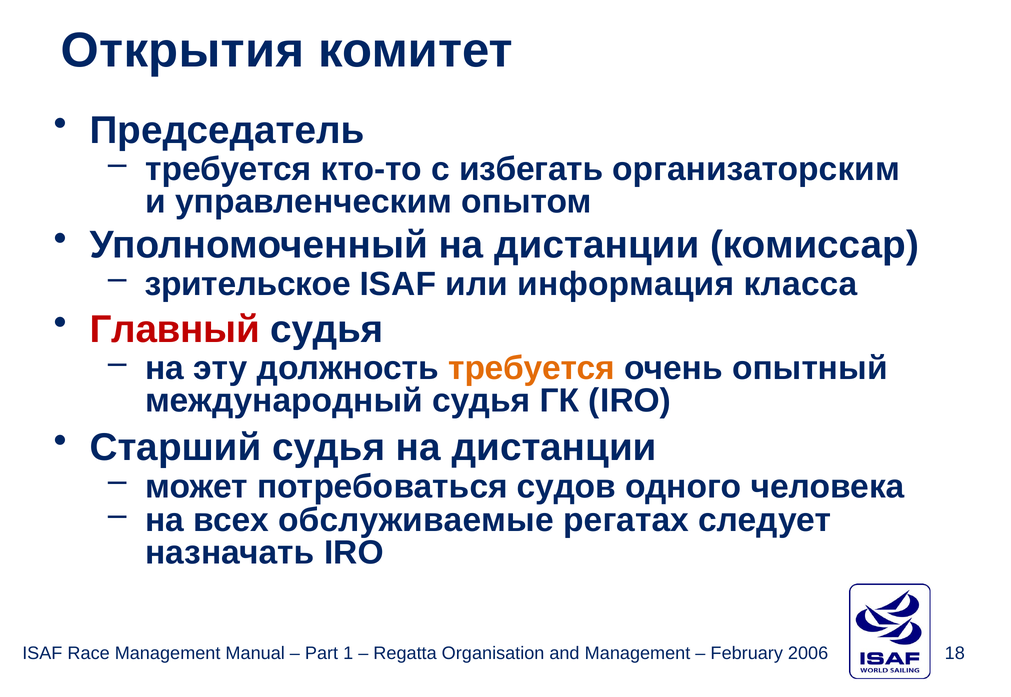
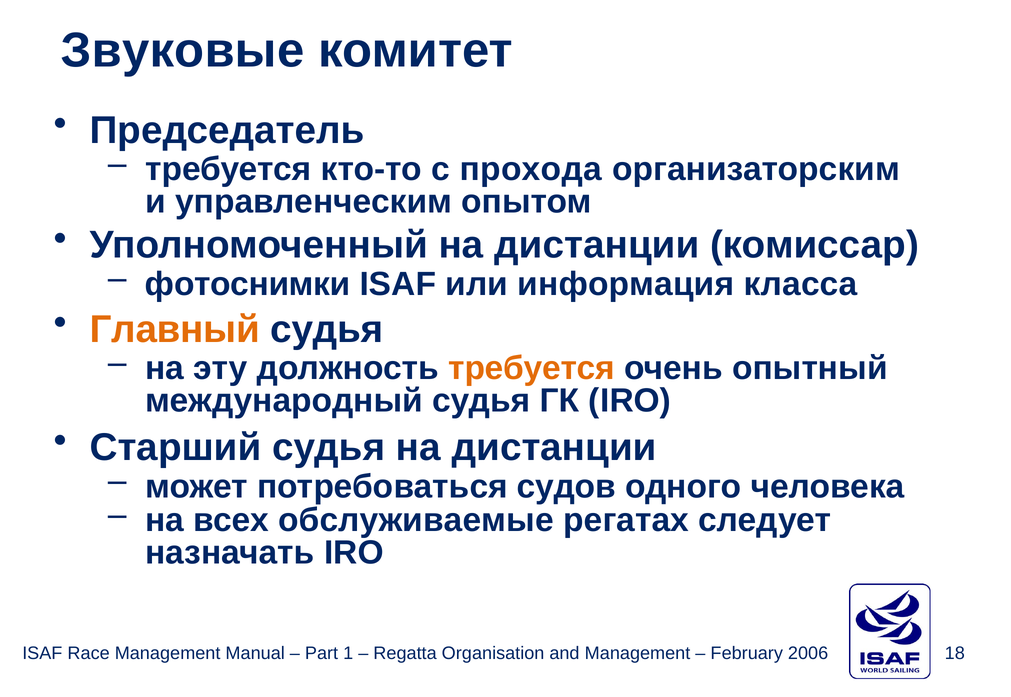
Открытия: Открытия -> Звуковые (183, 51)
избегать: избегать -> прохода (531, 169)
зрительское: зрительское -> фотоснимки (248, 284)
Главный colour: red -> orange (175, 329)
